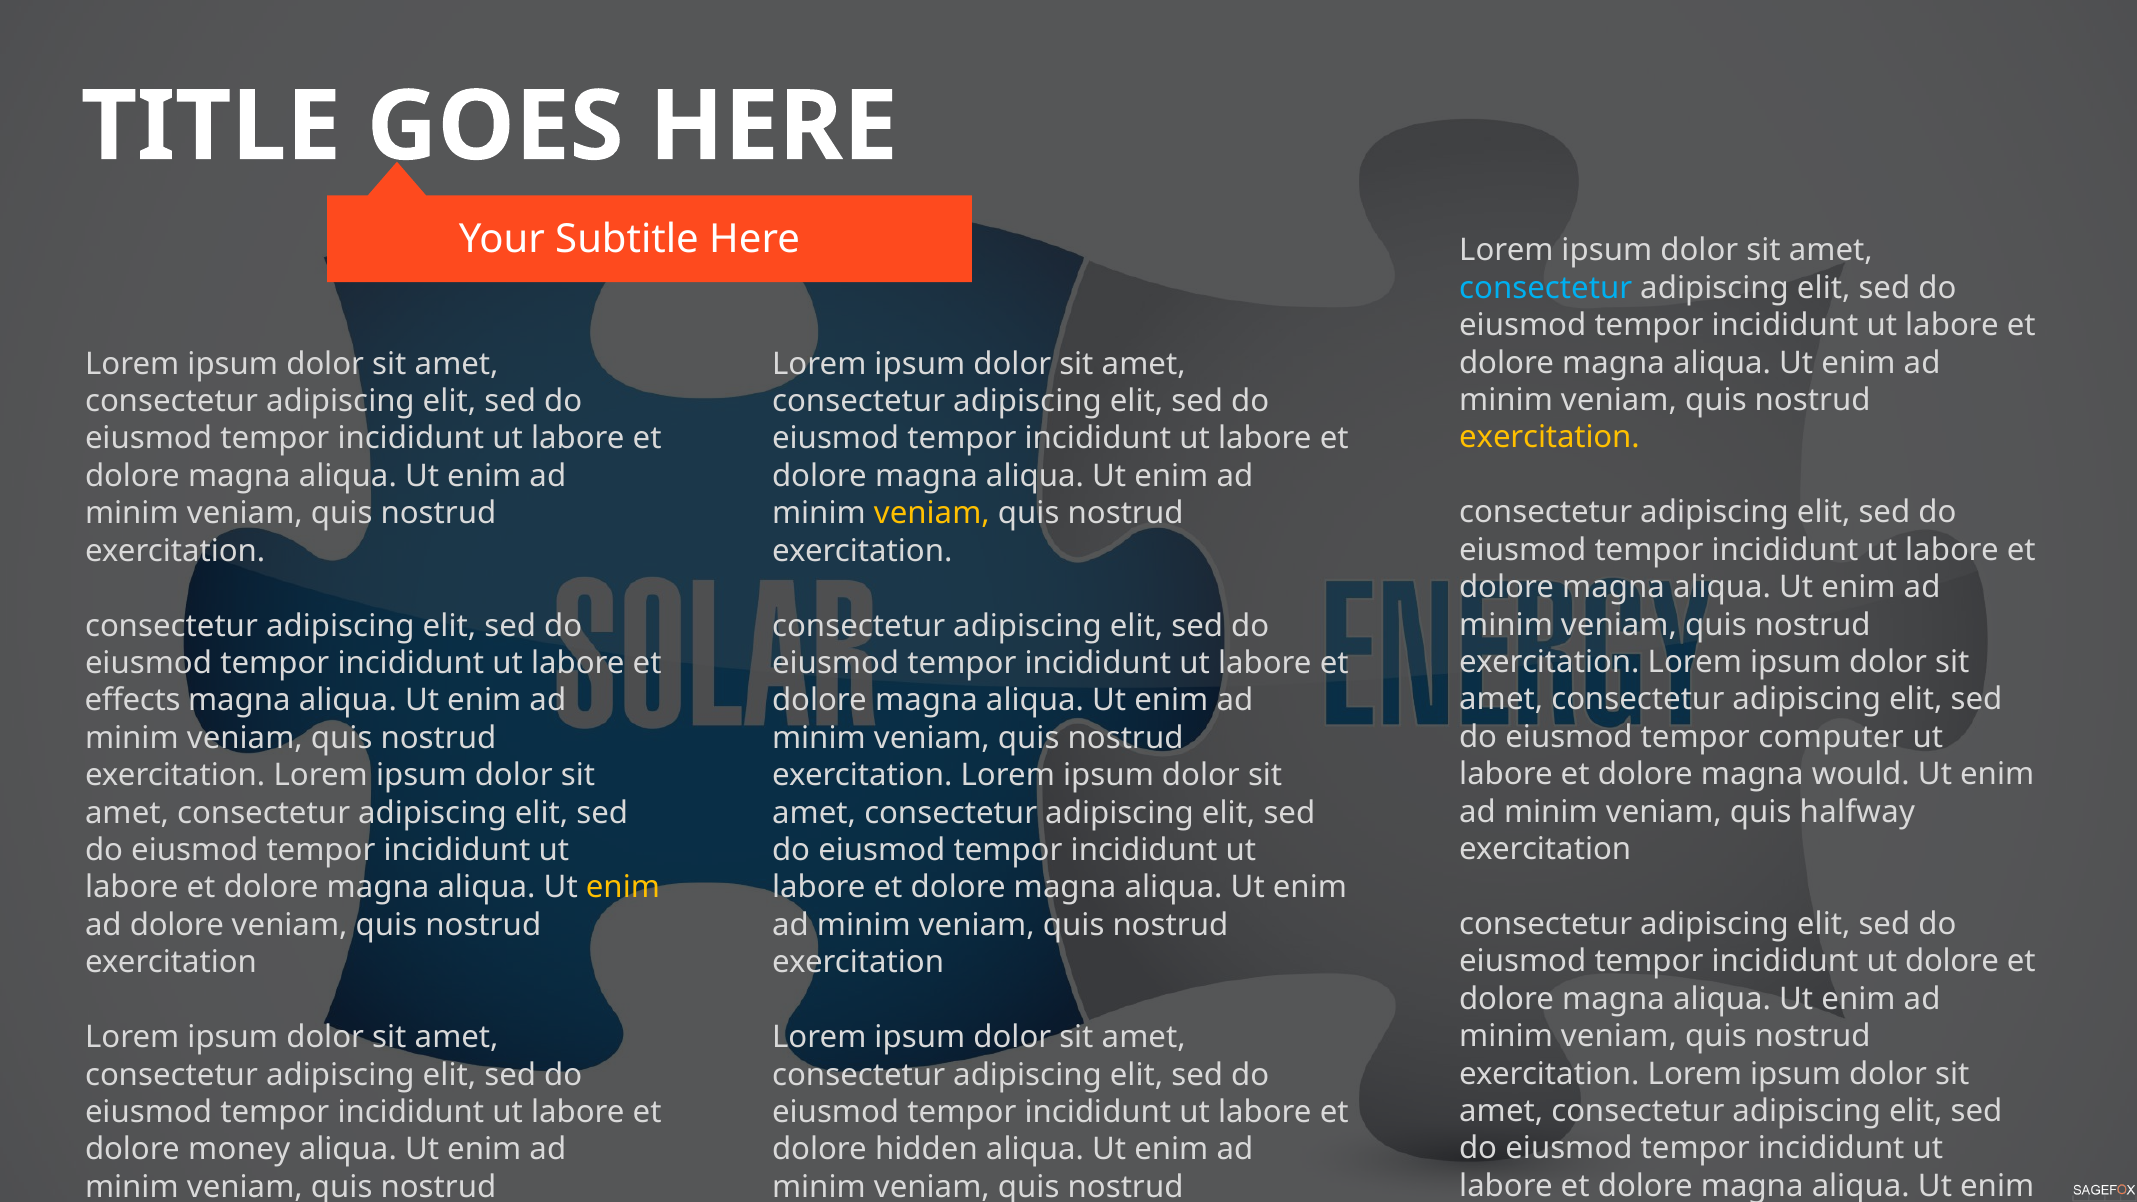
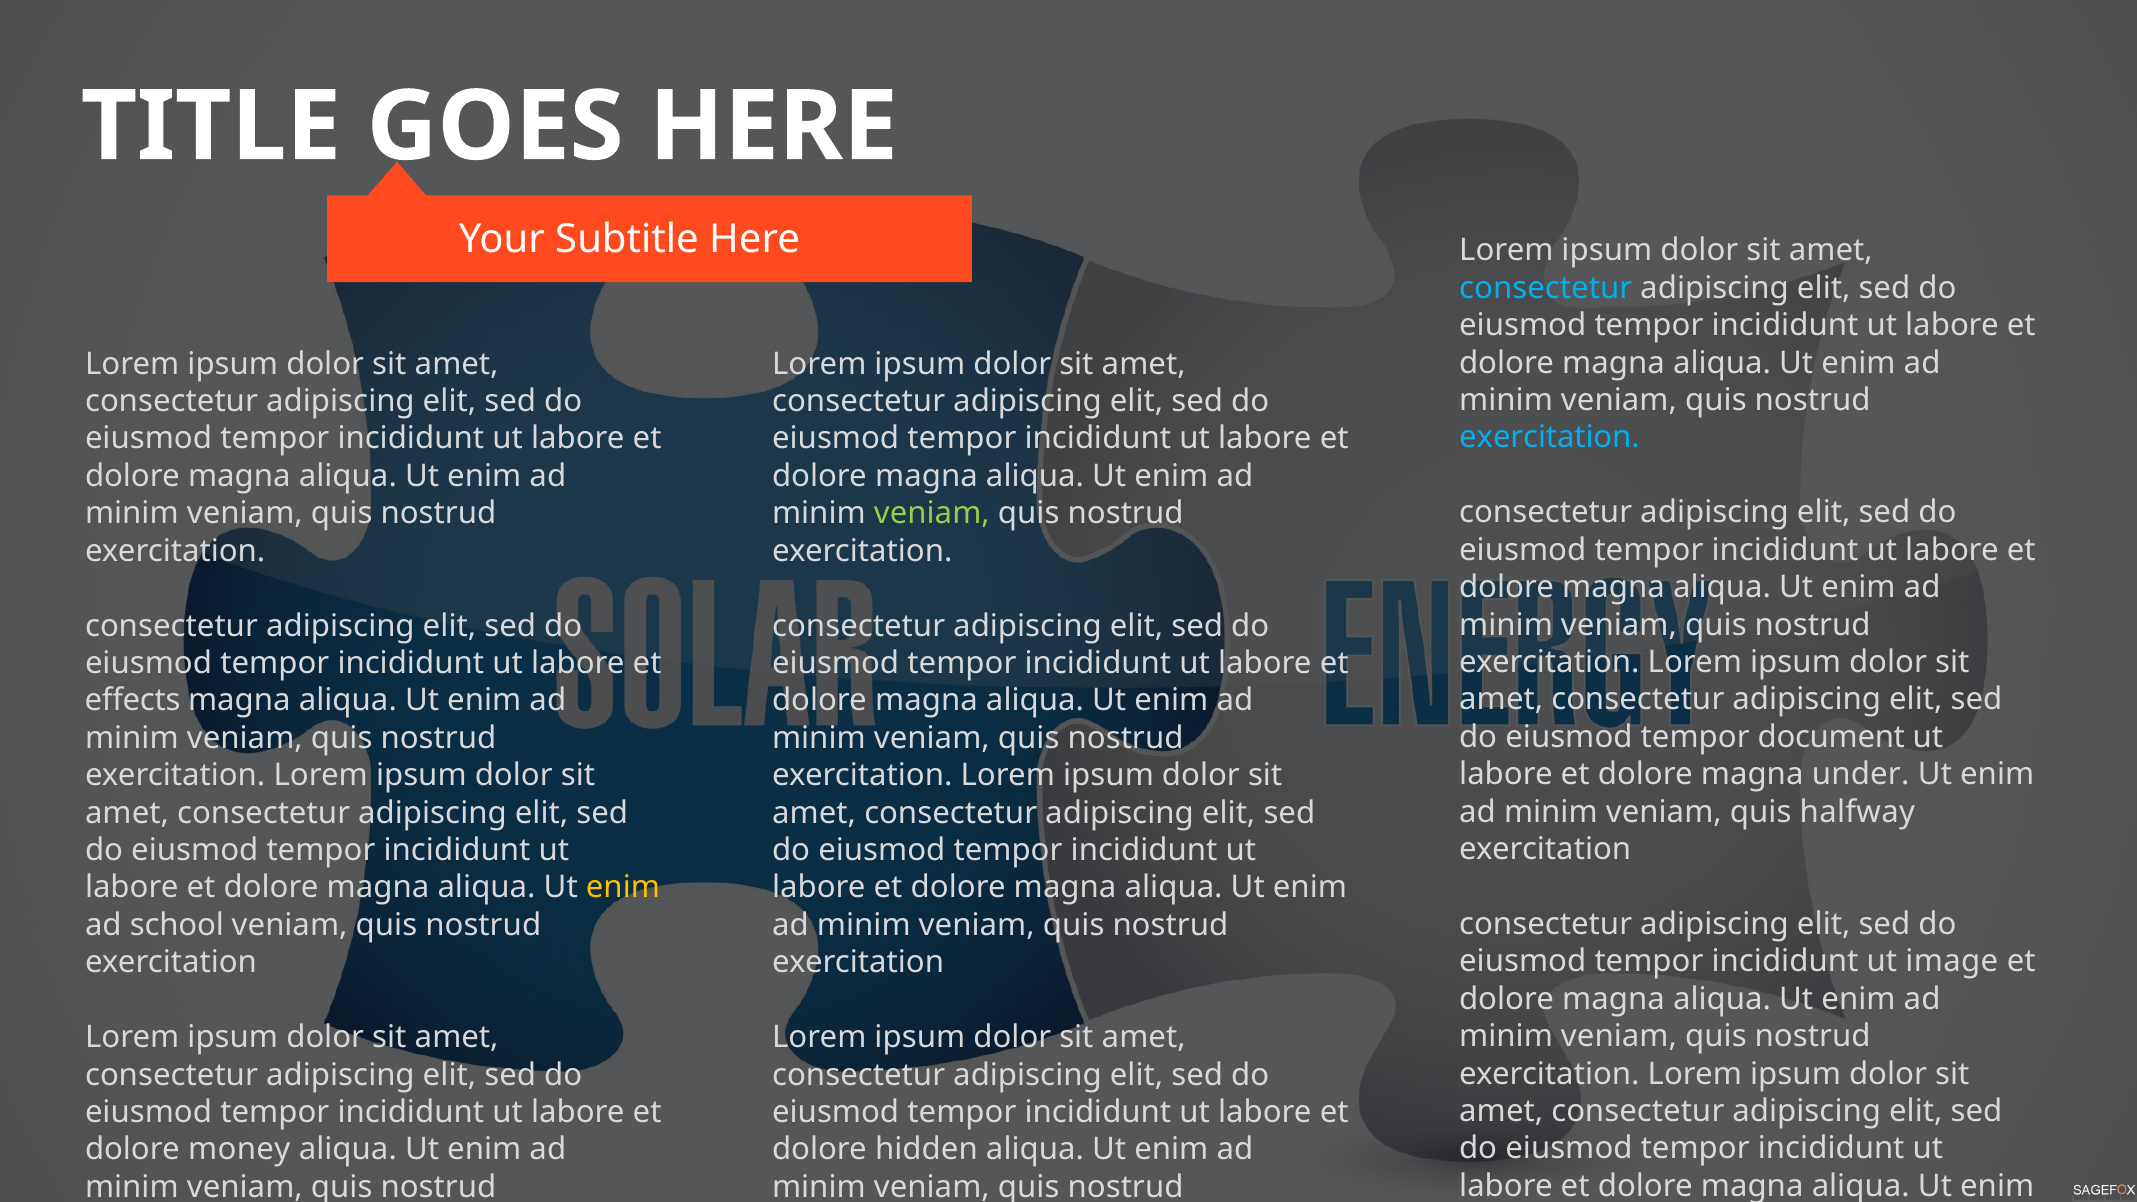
exercitation colour: yellow -> light blue (1549, 438)
veniam colour: yellow -> light green (932, 514)
computer: computer -> document (1831, 737)
would: would -> under (1861, 774)
ad dolore: dolore -> school (177, 925)
ut dolore: dolore -> image (1952, 962)
